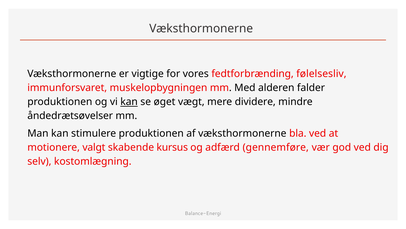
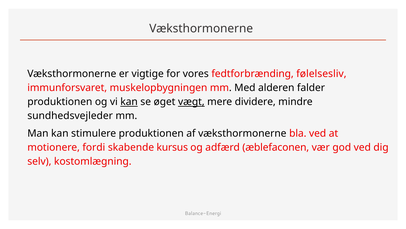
vægt underline: none -> present (191, 102)
åndedrætsøvelser: åndedrætsøvelser -> sundhedsvejleder (70, 116)
valgt: valgt -> fordi (94, 147)
gennemføre: gennemføre -> æblefaconen (276, 147)
